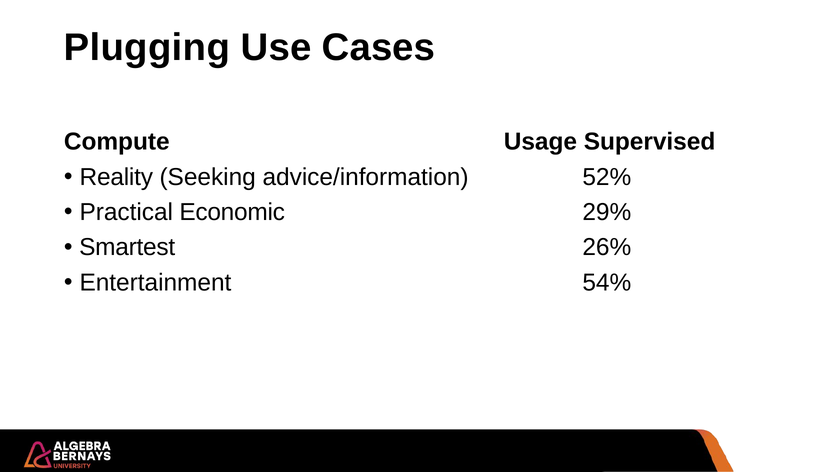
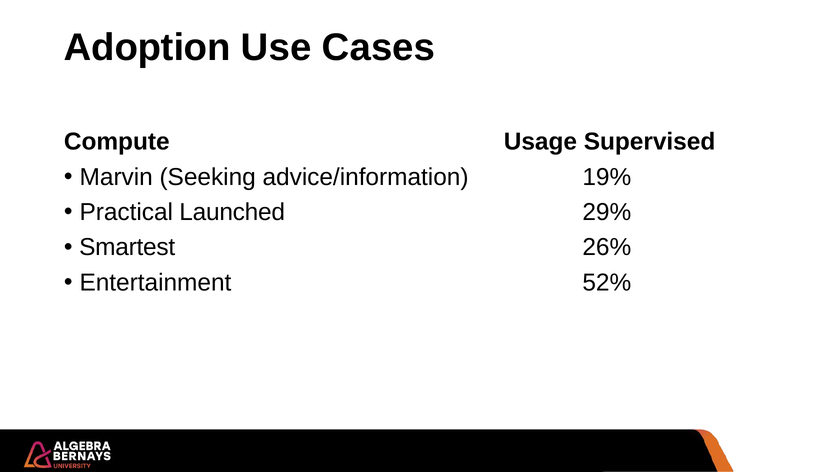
Plugging: Plugging -> Adoption (147, 47)
Reality: Reality -> Marvin (116, 177)
52%: 52% -> 19% (607, 177)
Economic: Economic -> Launched (232, 212)
54%: 54% -> 52% (607, 282)
